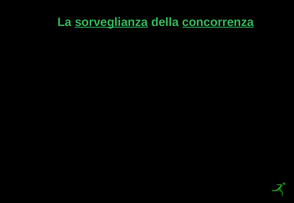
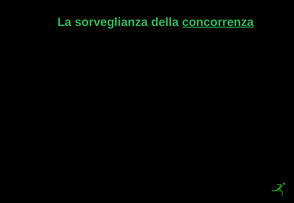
sorveglianza underline: present -> none (111, 22)
